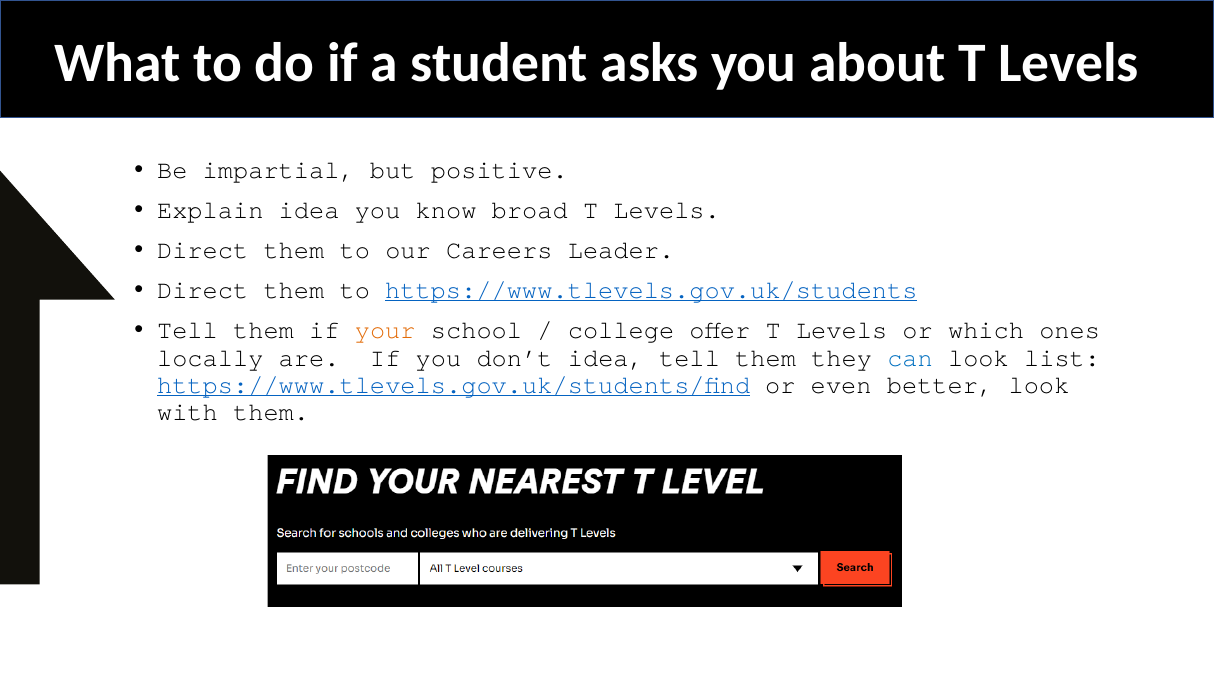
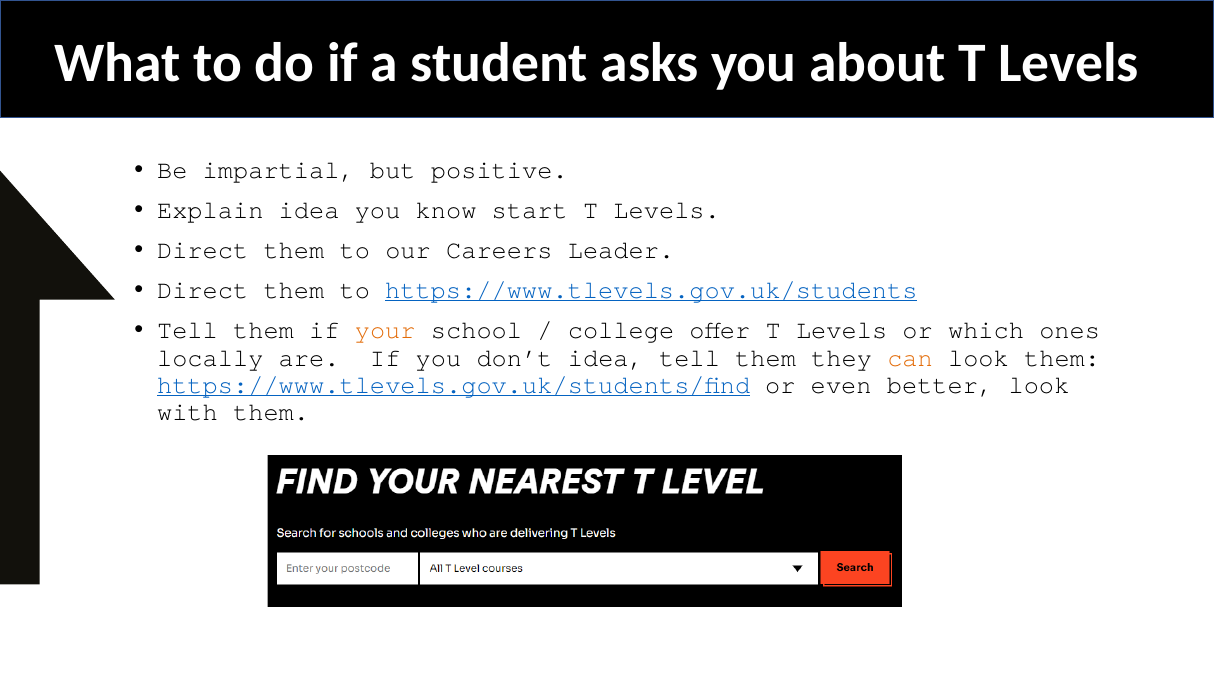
broad: broad -> start (530, 210)
can colour: blue -> orange (910, 358)
look list: list -> them (1062, 358)
